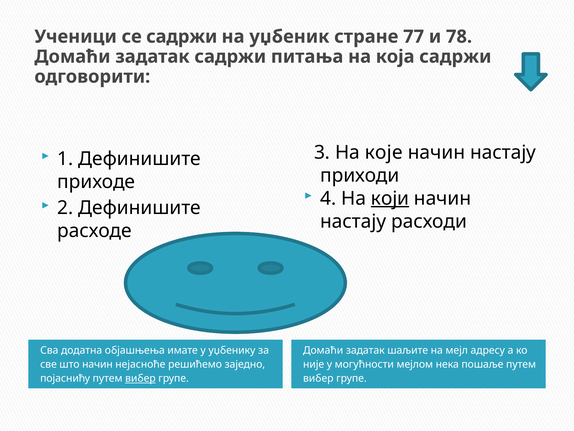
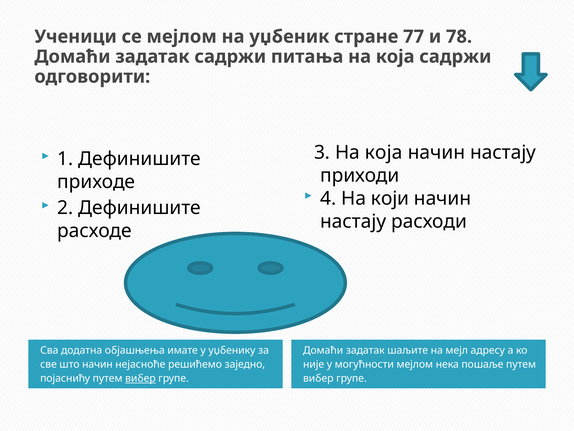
се садржи: садржи -> мејлом (182, 37)
3 На које: које -> која (384, 152)
који underline: present -> none (390, 198)
